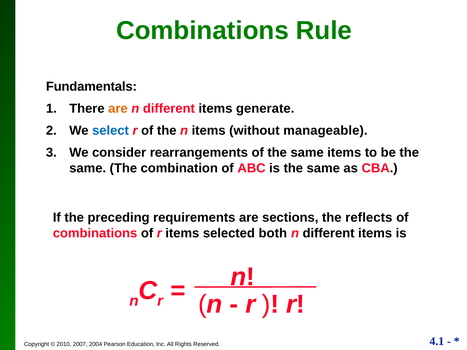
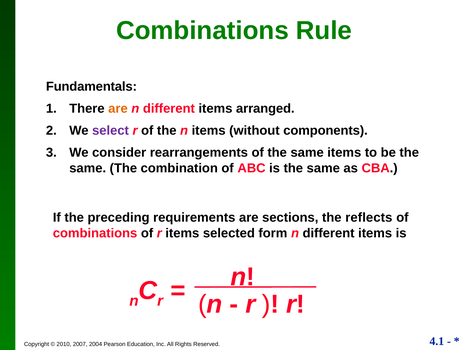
generate: generate -> arranged (265, 109)
select colour: blue -> purple (110, 131)
manageable: manageable -> components (326, 131)
both: both -> form (273, 233)
